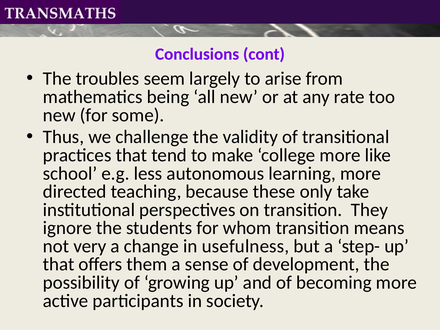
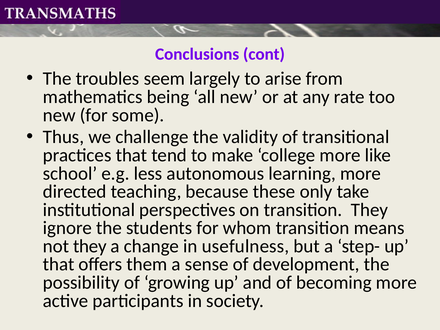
not very: very -> they (90, 246)
